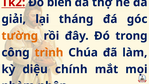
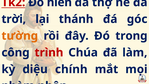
biển: biển -> hiền (59, 2)
giải: giải -> trời (14, 19)
tháng: tháng -> thánh (76, 19)
trình colour: orange -> red (49, 52)
